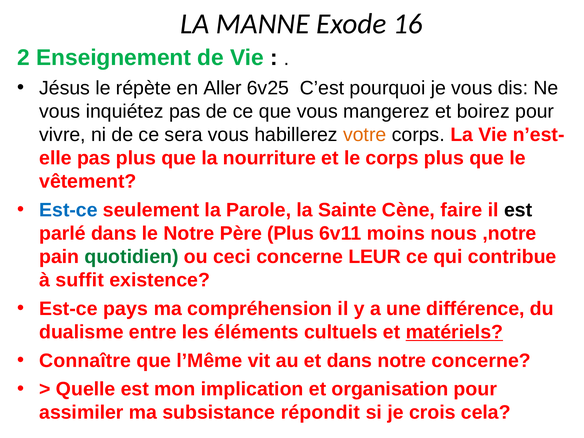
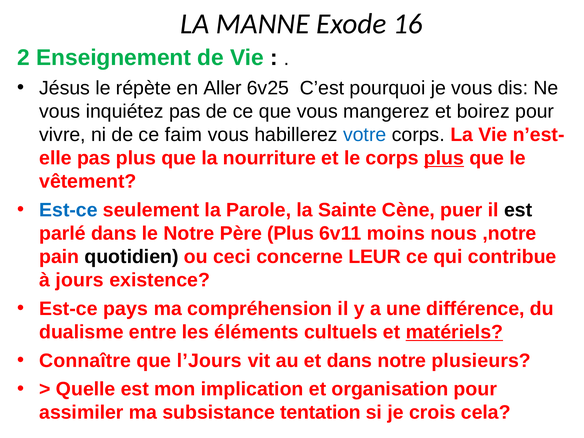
sera: sera -> faim (183, 135)
votre colour: orange -> blue (365, 135)
plus underline: none -> present (444, 158)
faire: faire -> puer (461, 210)
quotidien colour: green -> black (132, 257)
suffit: suffit -> jours (80, 280)
l’Même: l’Même -> l’Jours (209, 361)
notre concerne: concerne -> plusieurs (481, 361)
répondit: répondit -> tentation (320, 413)
